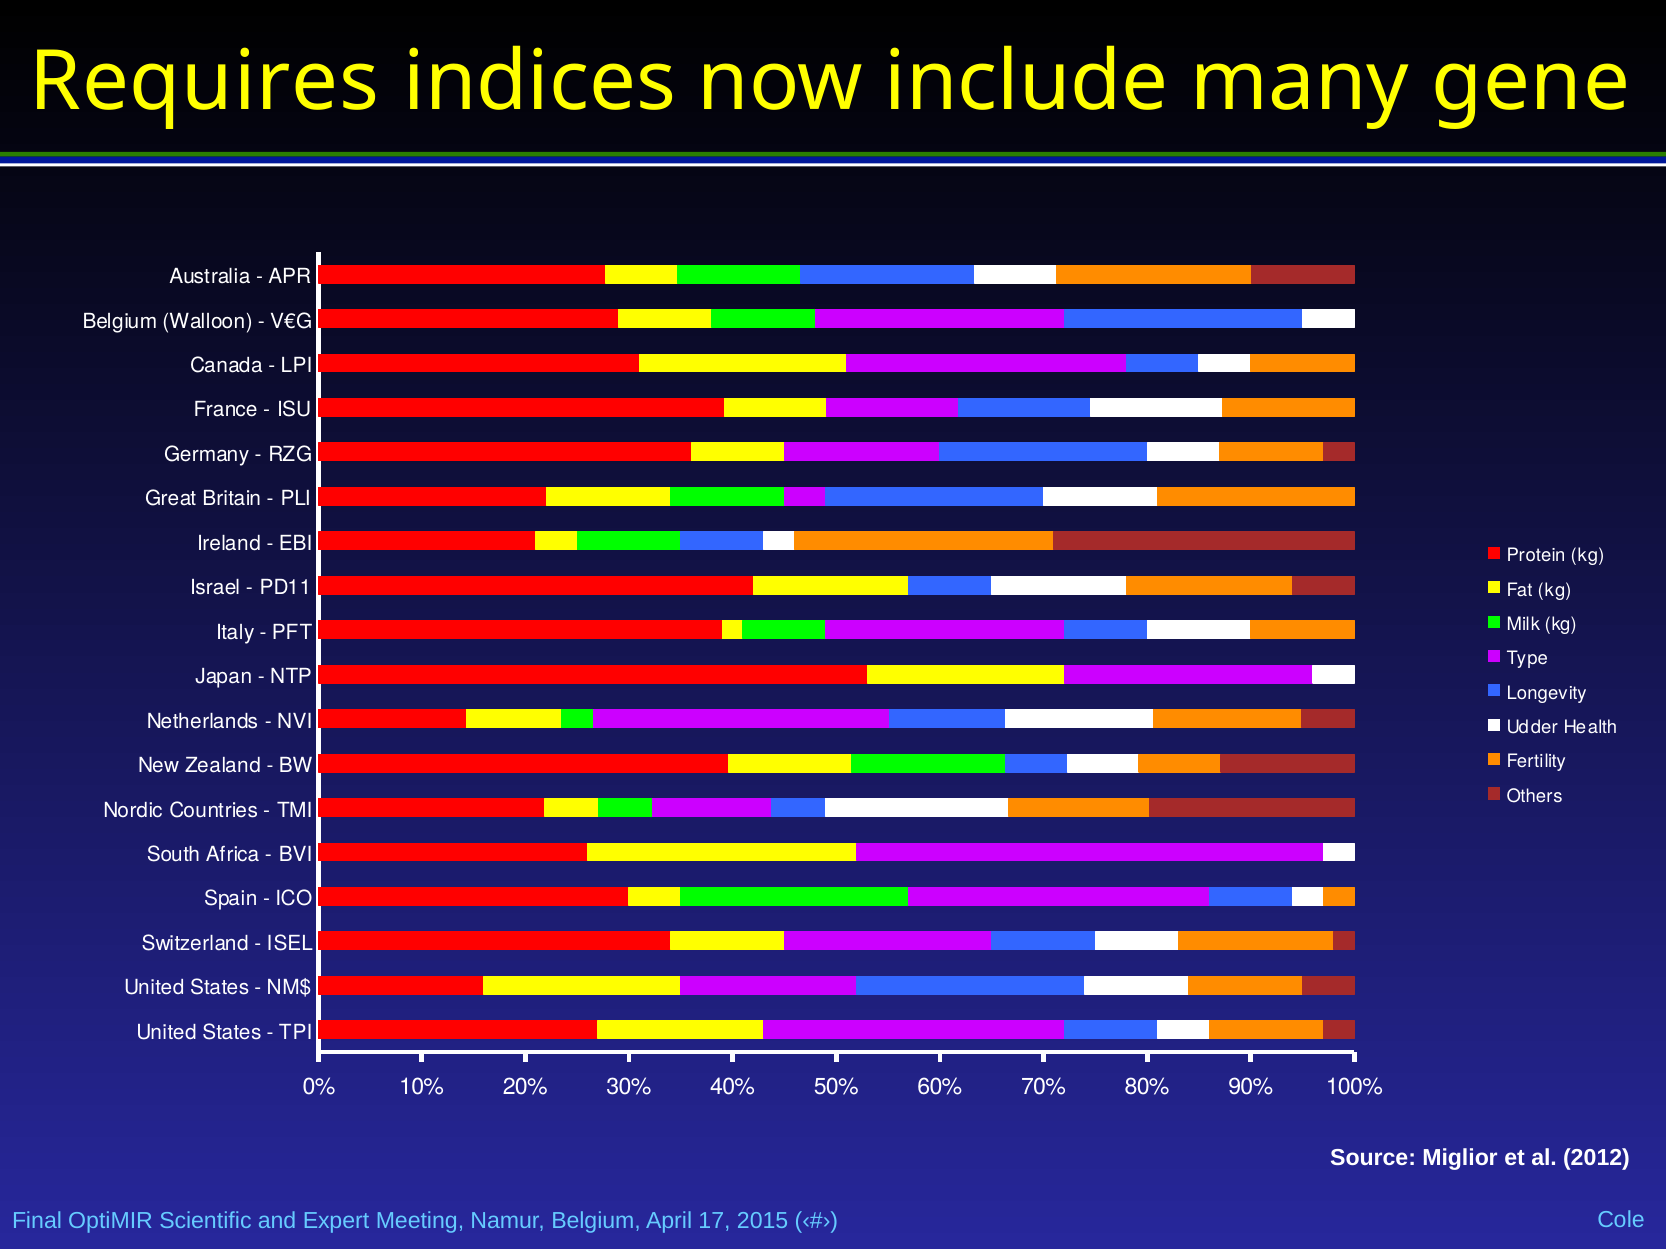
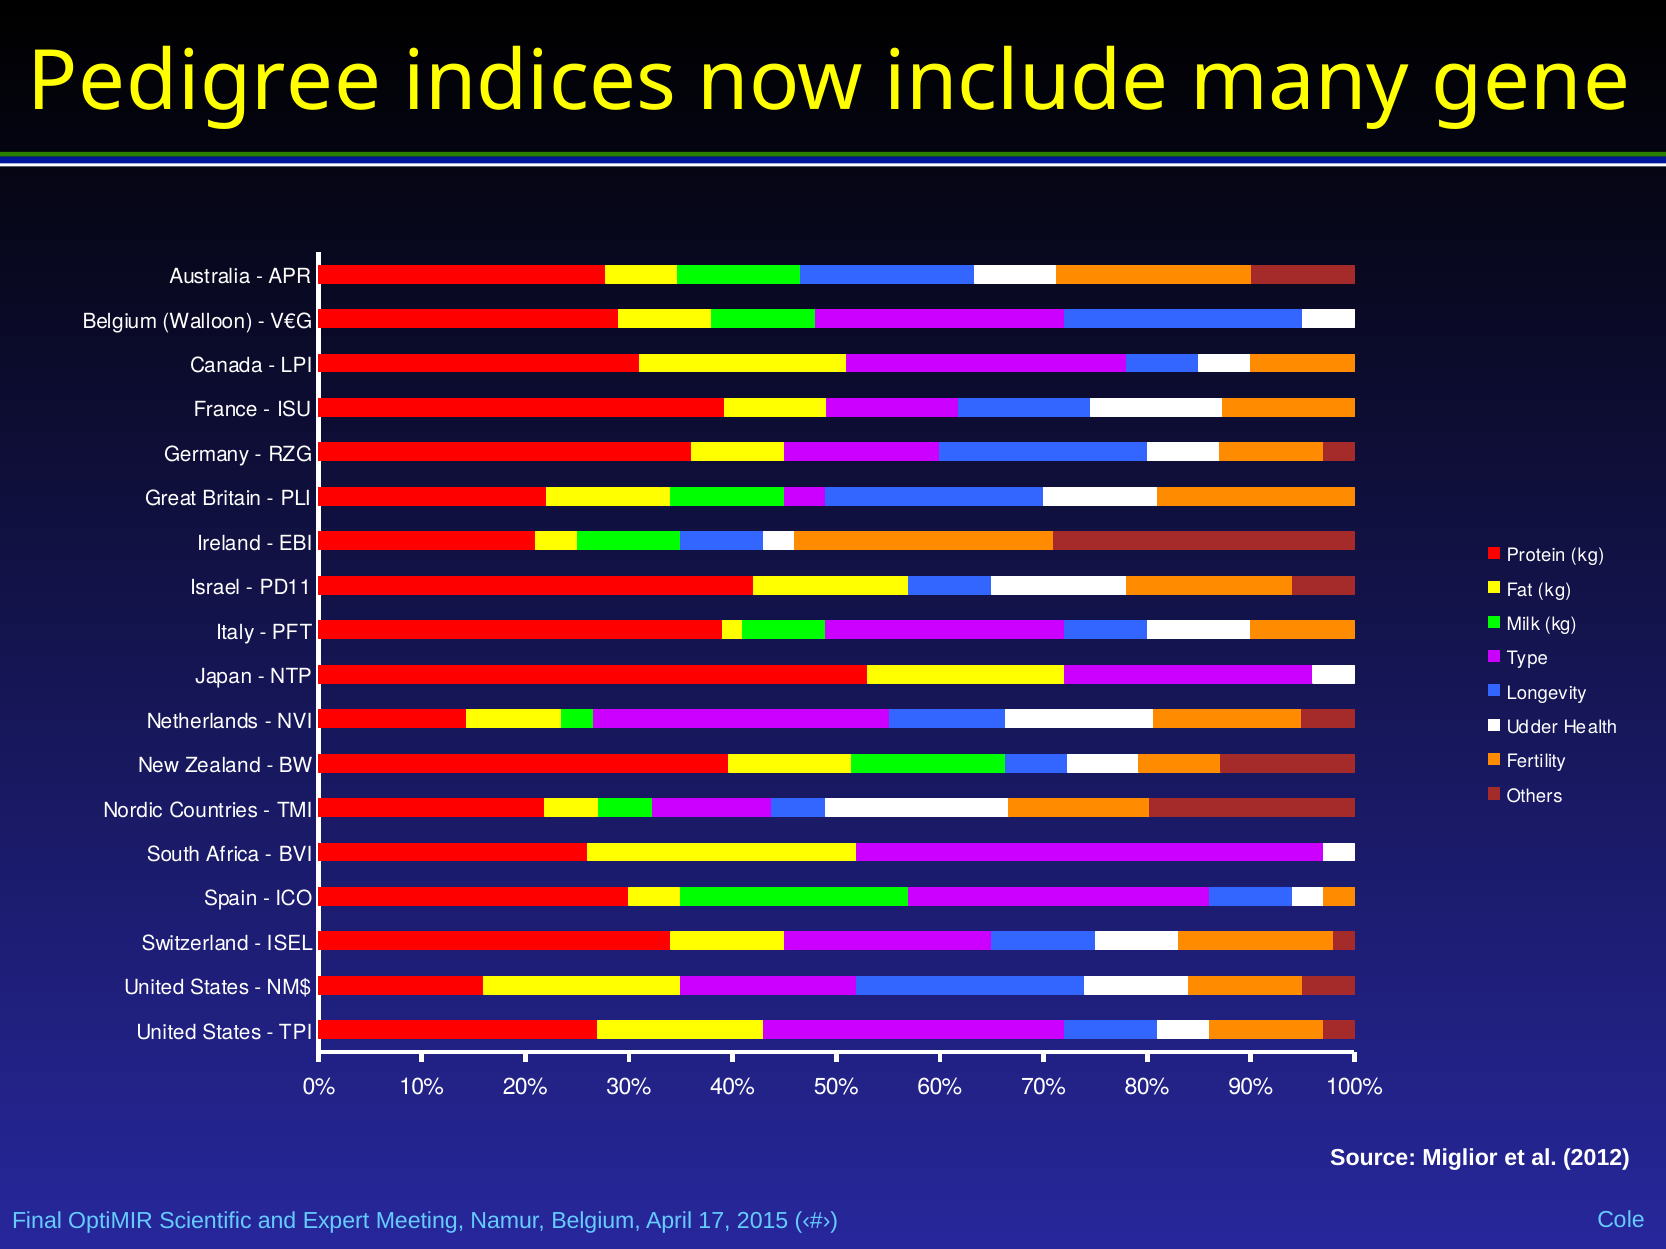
Requires: Requires -> Pedigree (205, 82)
